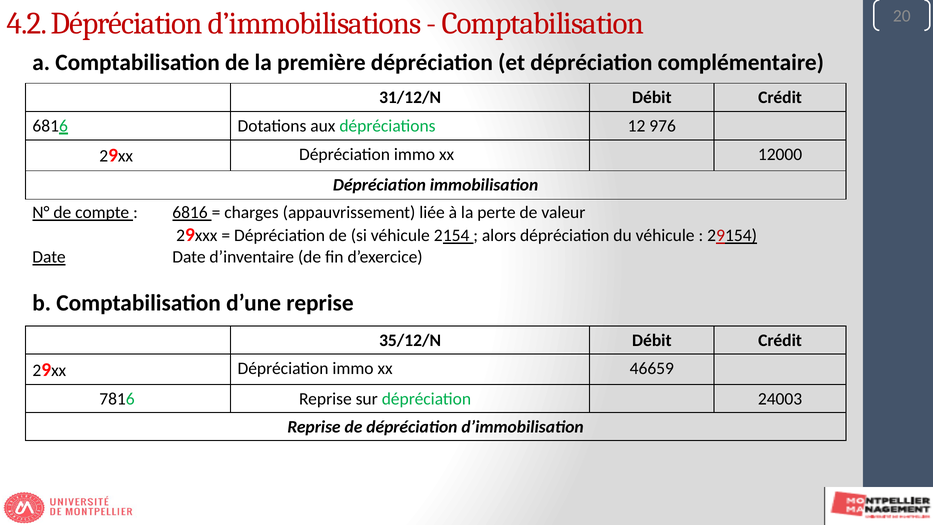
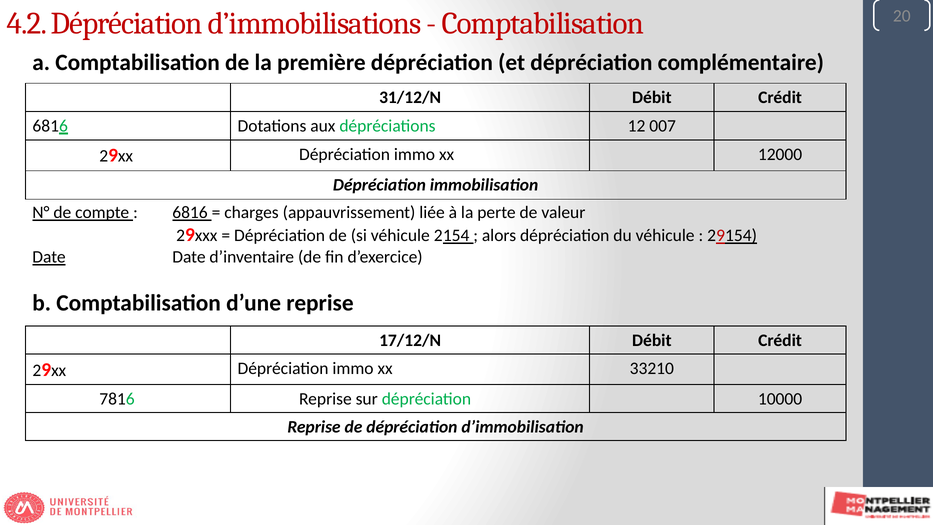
976: 976 -> 007 (663, 126)
35/12/N: 35/12/N -> 17/12/N (410, 340)
46659: 46659 -> 33210 (652, 368)
24003: 24003 -> 10000 (780, 399)
